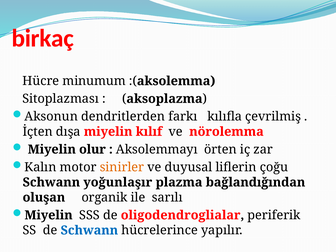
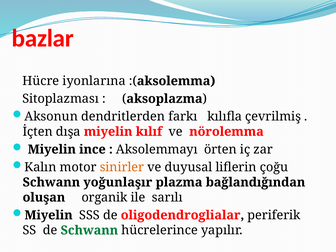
birkaç: birkaç -> bazlar (43, 38)
minumum: minumum -> iyonlarına (94, 81)
olur: olur -> ince (92, 149)
Schwann colour: blue -> green (89, 230)
